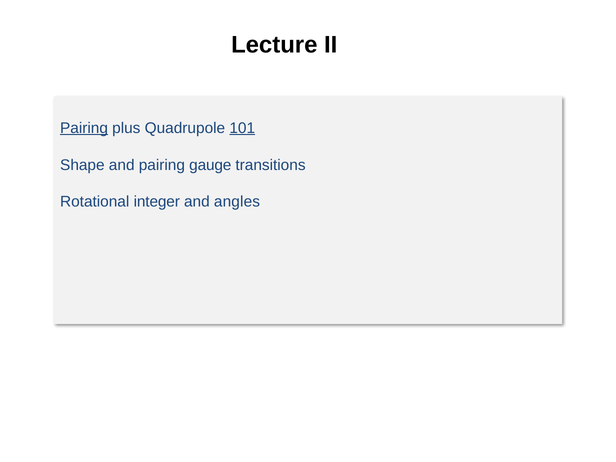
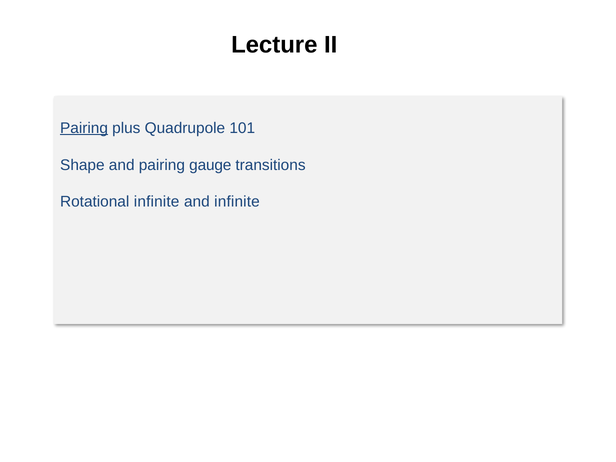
101 underline: present -> none (242, 128)
Rotational integer: integer -> infinite (157, 202)
and angles: angles -> infinite (237, 202)
